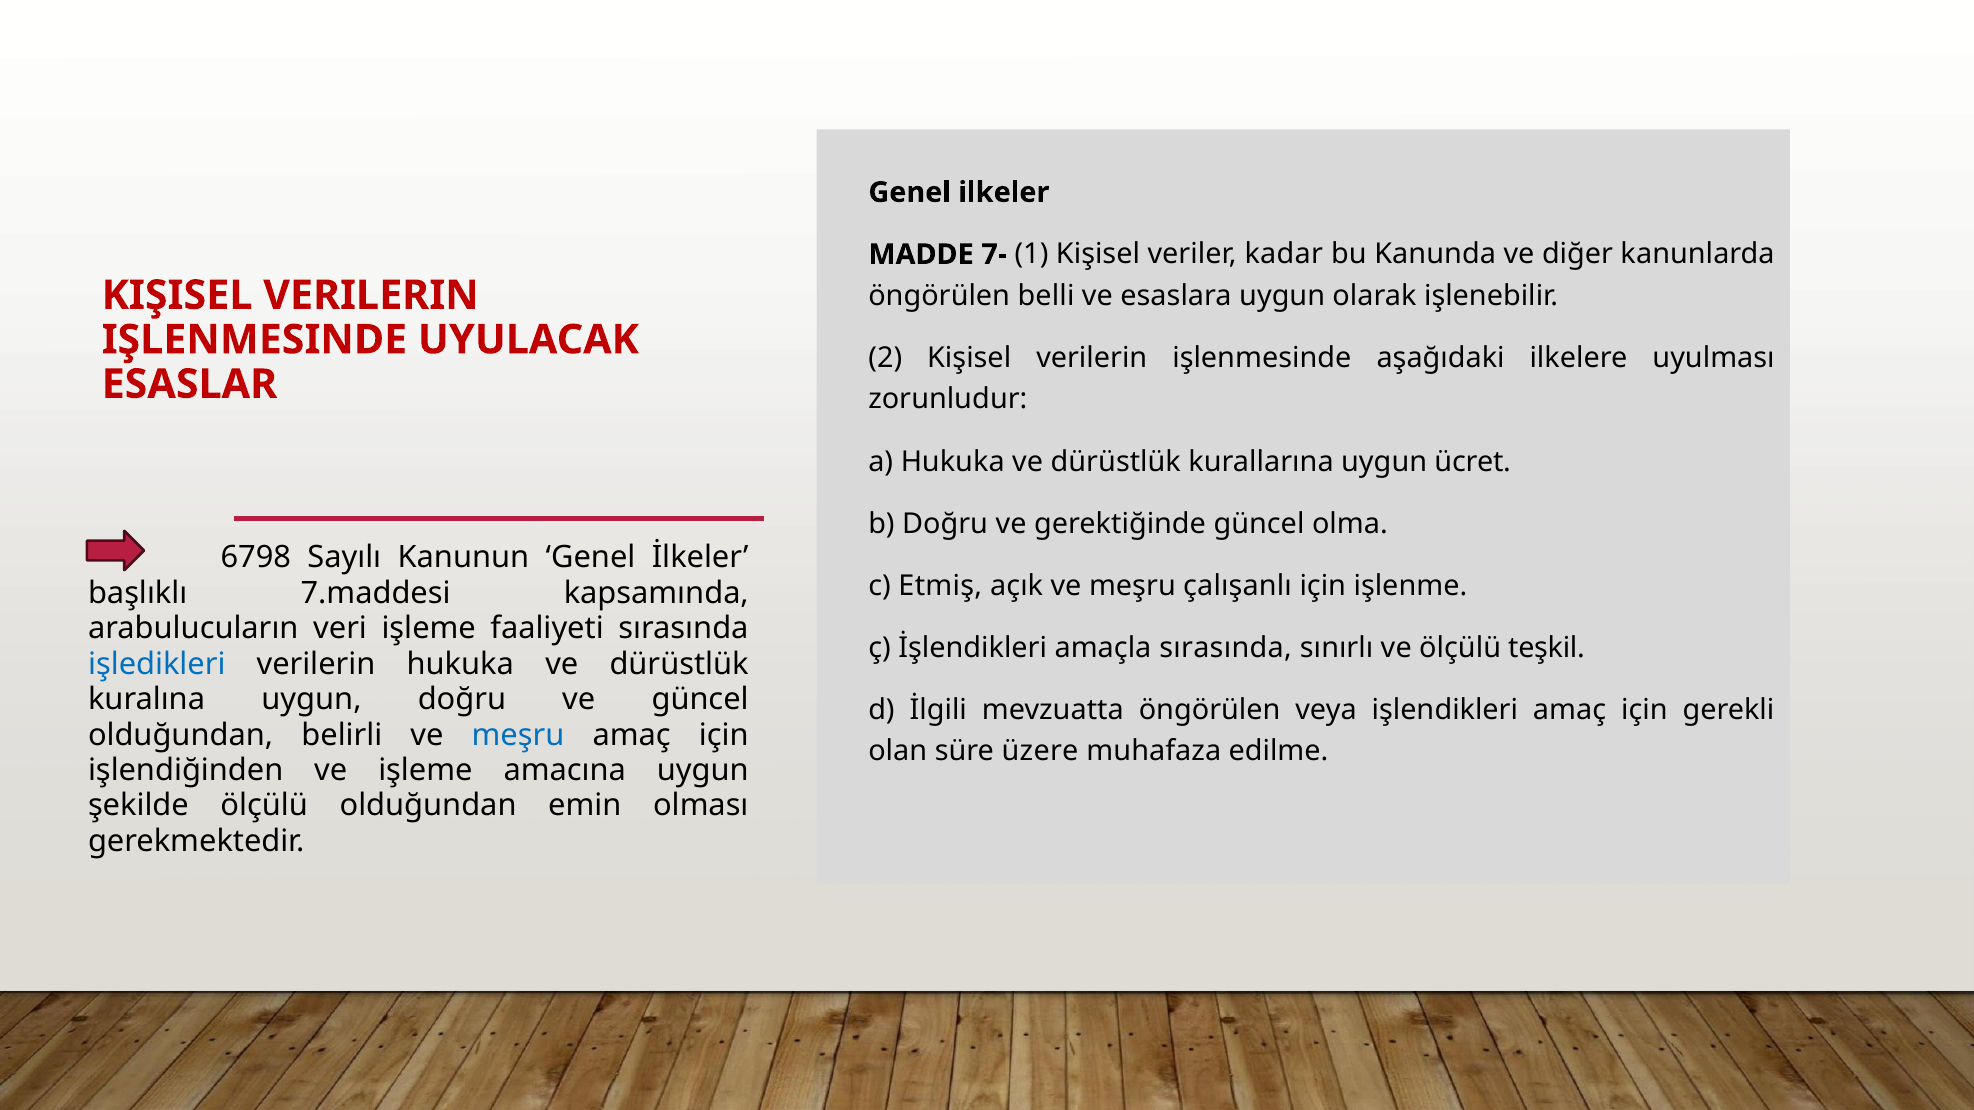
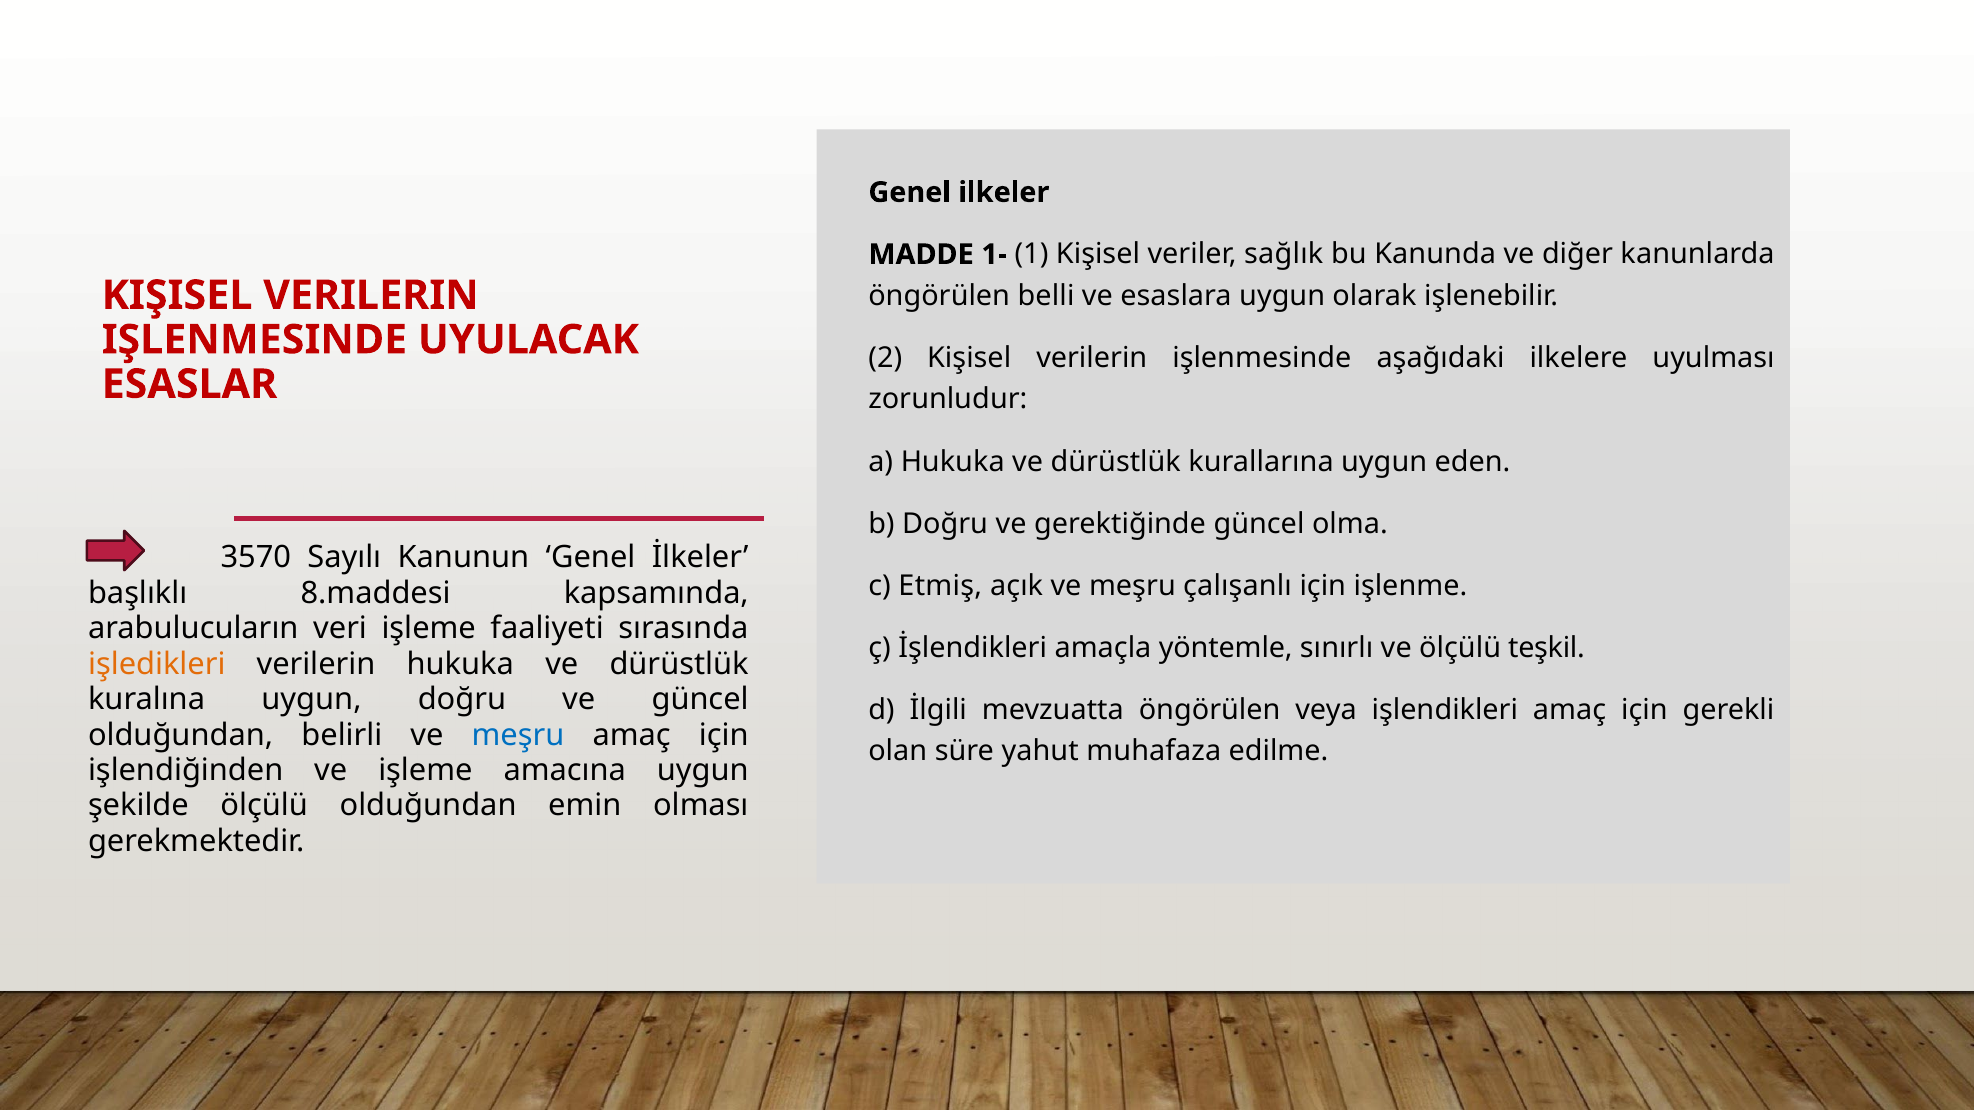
7-: 7- -> 1- (994, 255)
kadar: kadar -> sağlık (1284, 255)
ücret: ücret -> eden (1473, 462)
6798: 6798 -> 3570 (256, 558)
7.maddesi: 7.maddesi -> 8.maddesi (376, 593)
amaçla sırasında: sırasında -> yöntemle (1226, 648)
işledikleri colour: blue -> orange (157, 664)
üzere: üzere -> yahut (1040, 751)
